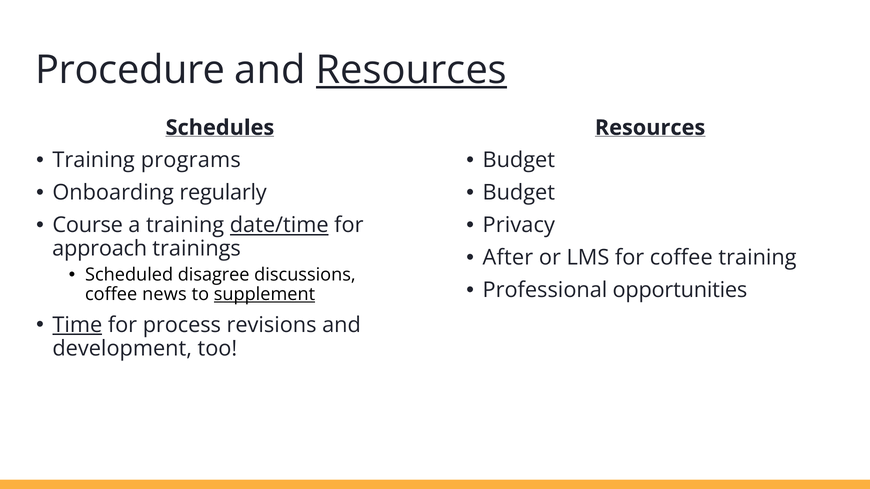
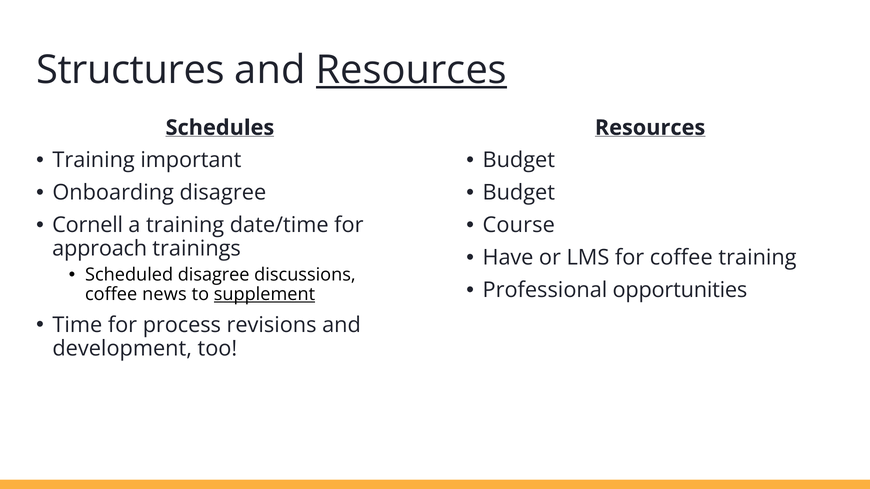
Procedure: Procedure -> Structures (130, 70)
programs: programs -> important (191, 160)
Onboarding regularly: regularly -> disagree (223, 193)
Course: Course -> Cornell (88, 225)
date/time underline: present -> none (279, 225)
Privacy: Privacy -> Course (519, 225)
After: After -> Have (508, 258)
Time underline: present -> none (77, 325)
